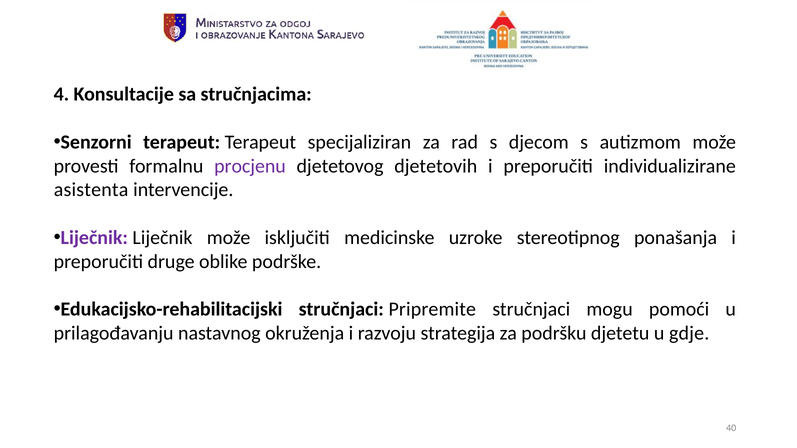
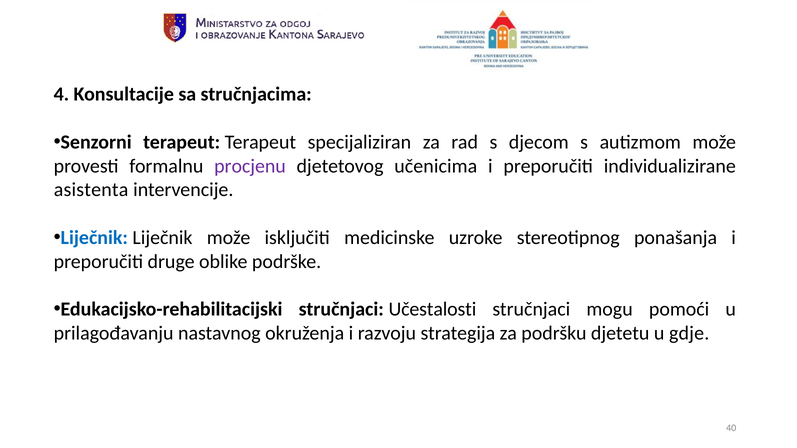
djetetovih: djetetovih -> učenicima (436, 166)
Liječnik colour: purple -> blue (94, 238)
Pripremite: Pripremite -> Učestalosti (432, 310)
